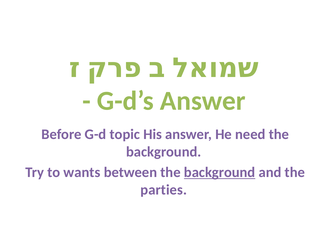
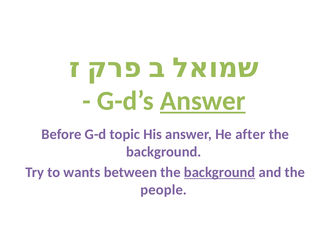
Answer underline: none -> present (203, 101)
need: need -> after (250, 134)
parties: parties -> people (164, 190)
